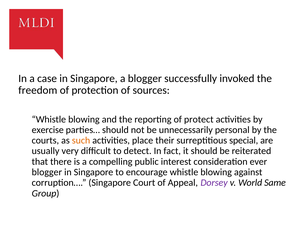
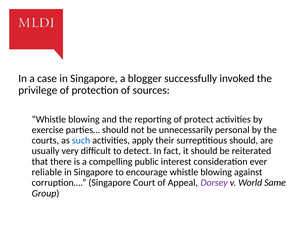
freedom: freedom -> privilege (38, 90)
such colour: orange -> blue (81, 140)
place: place -> apply (143, 140)
surreptitious special: special -> should (244, 140)
blogger: blogger -> reliable (47, 172)
